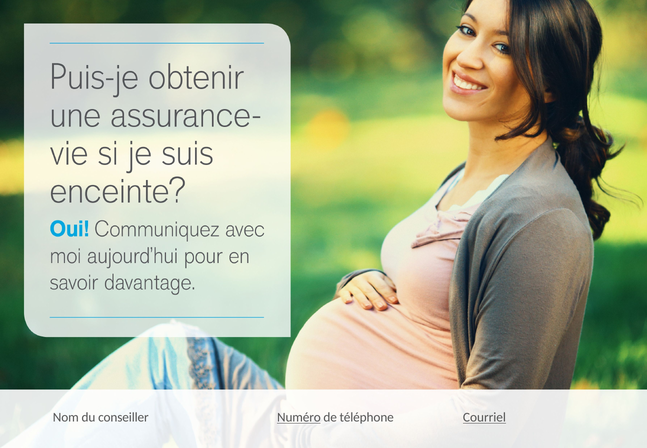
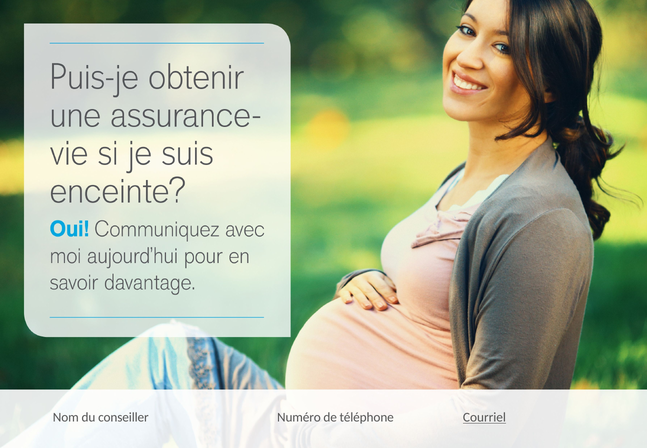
Numéro underline: present -> none (299, 417)
